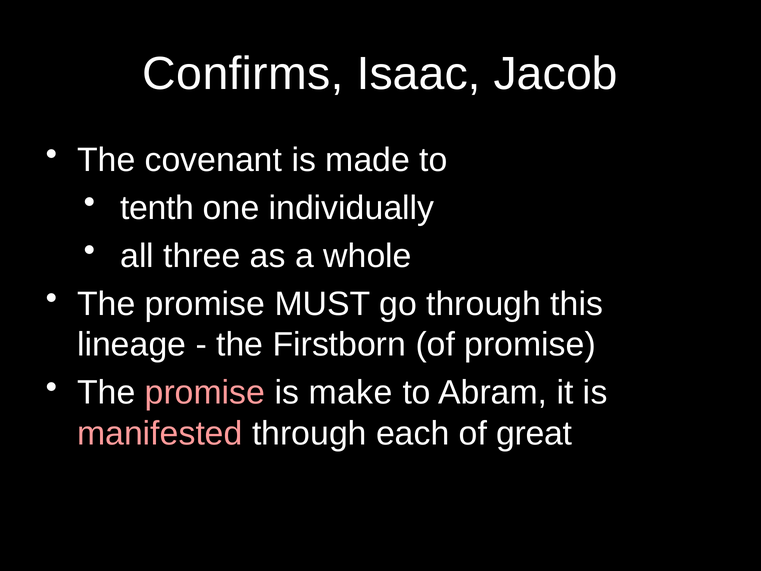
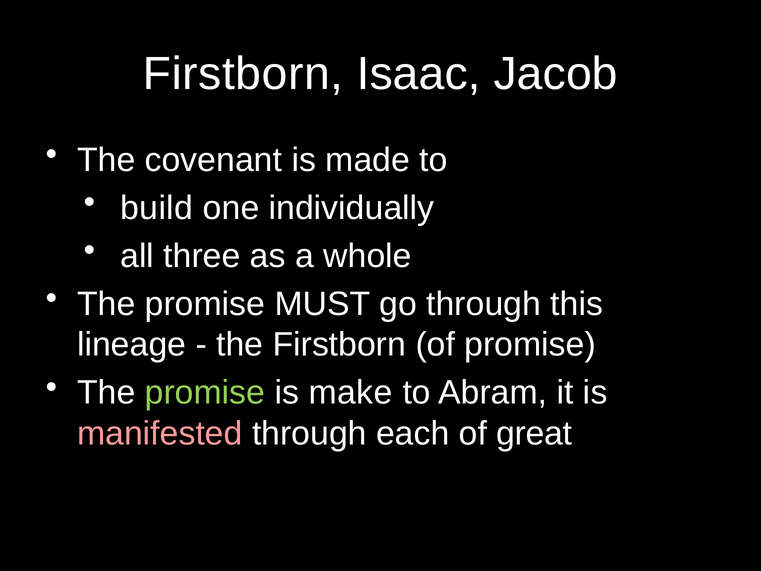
Confirms: Confirms -> Firstborn (243, 74)
tenth: tenth -> build (157, 208)
promise colour: pink -> light green (205, 393)
